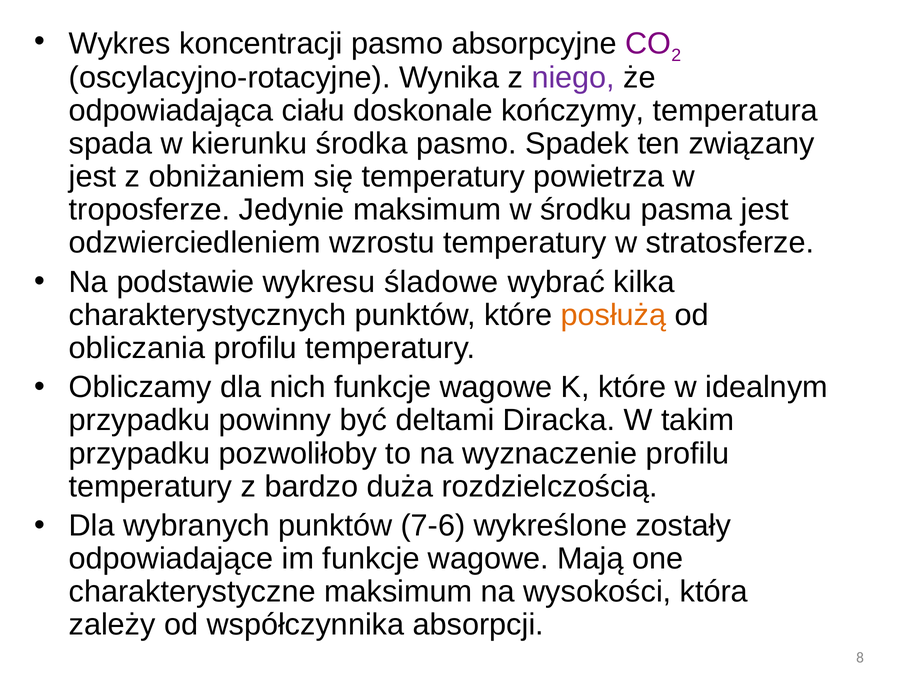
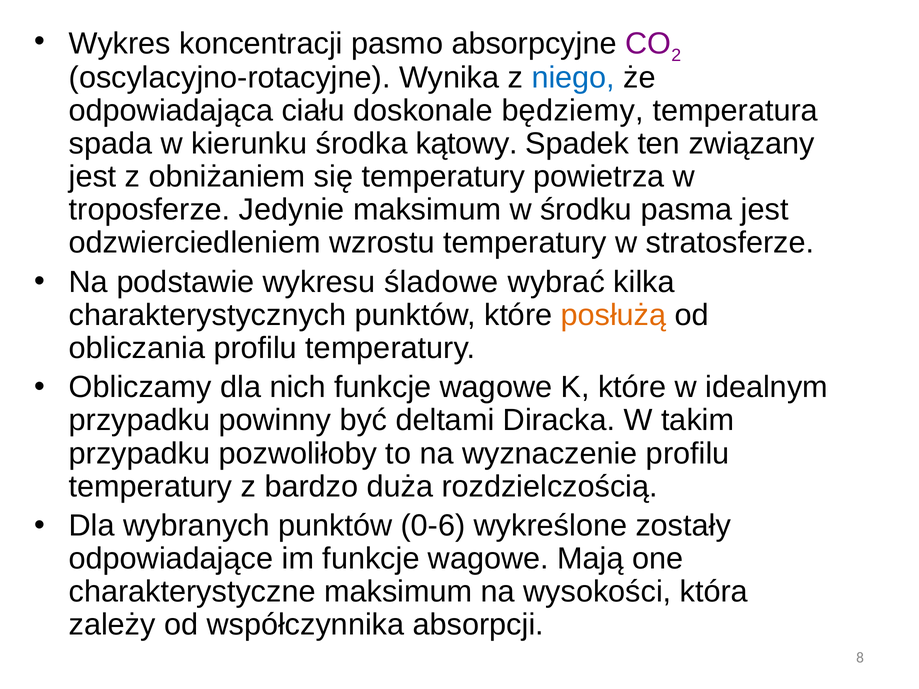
niego colour: purple -> blue (573, 78)
kończymy: kończymy -> będziemy (573, 111)
środka pasmo: pasmo -> kątowy (467, 144)
7-6: 7-6 -> 0-6 (433, 526)
